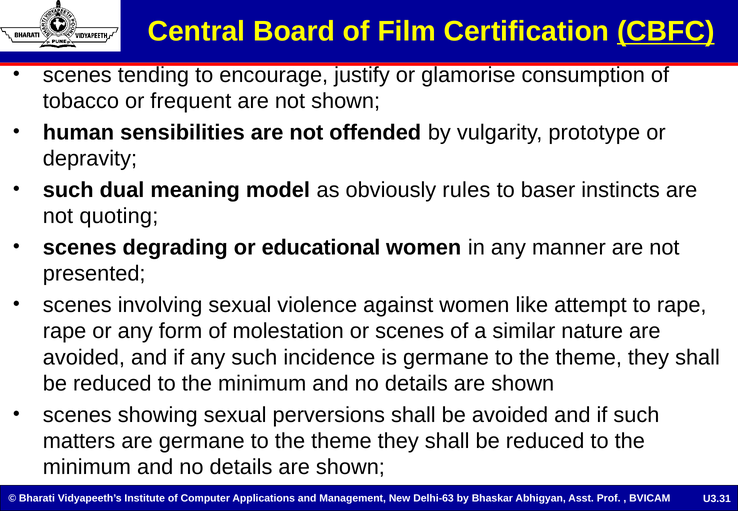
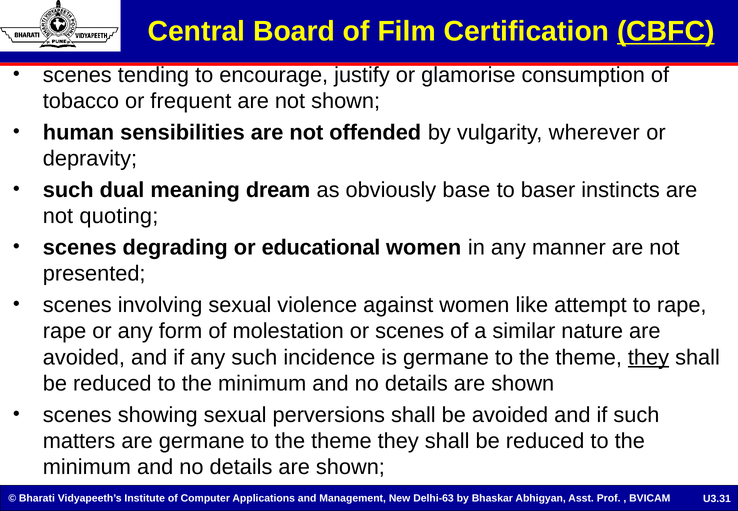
prototype: prototype -> wherever (594, 133)
model: model -> dream (278, 190)
rules: rules -> base (466, 190)
they underline: none -> present (648, 357)
